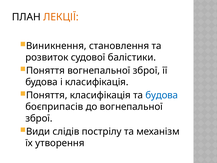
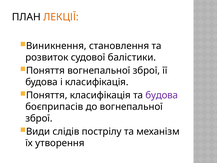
будова colour: blue -> purple (162, 95)
